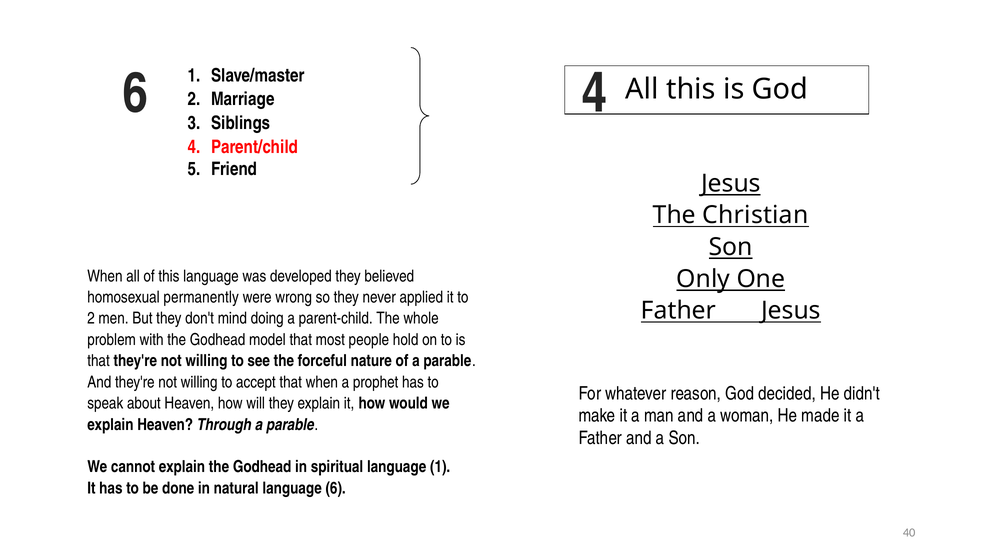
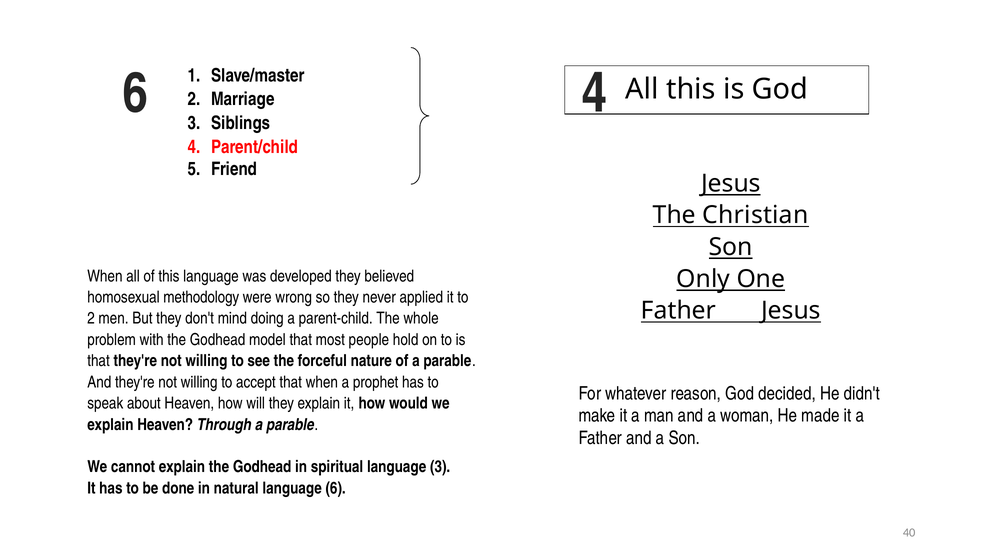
permanently: permanently -> methodology (201, 297)
language 1: 1 -> 3 (440, 467)
